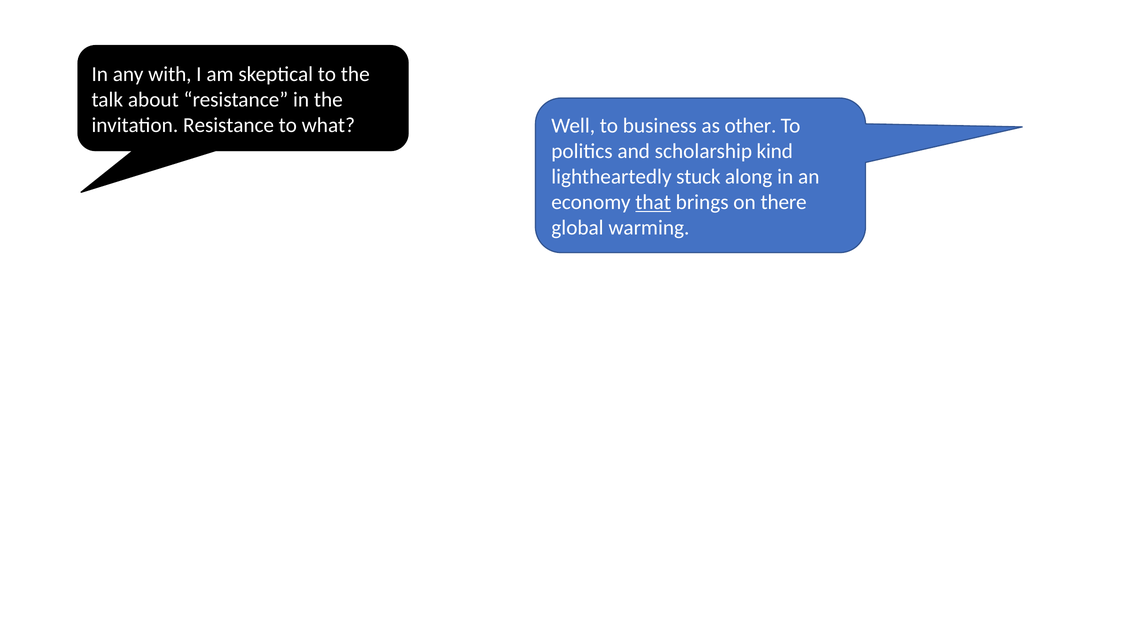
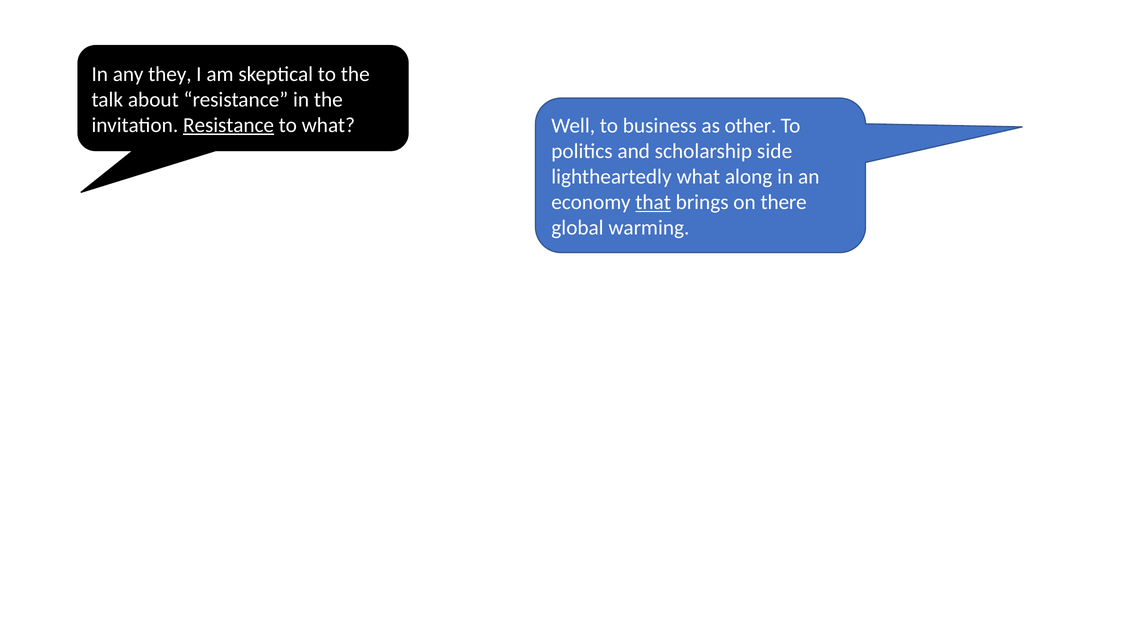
with: with -> they (170, 74)
Resistance underline: none -> present (229, 125)
kind: kind -> side (775, 151)
lightheartedly stuck: stuck -> what (698, 177)
